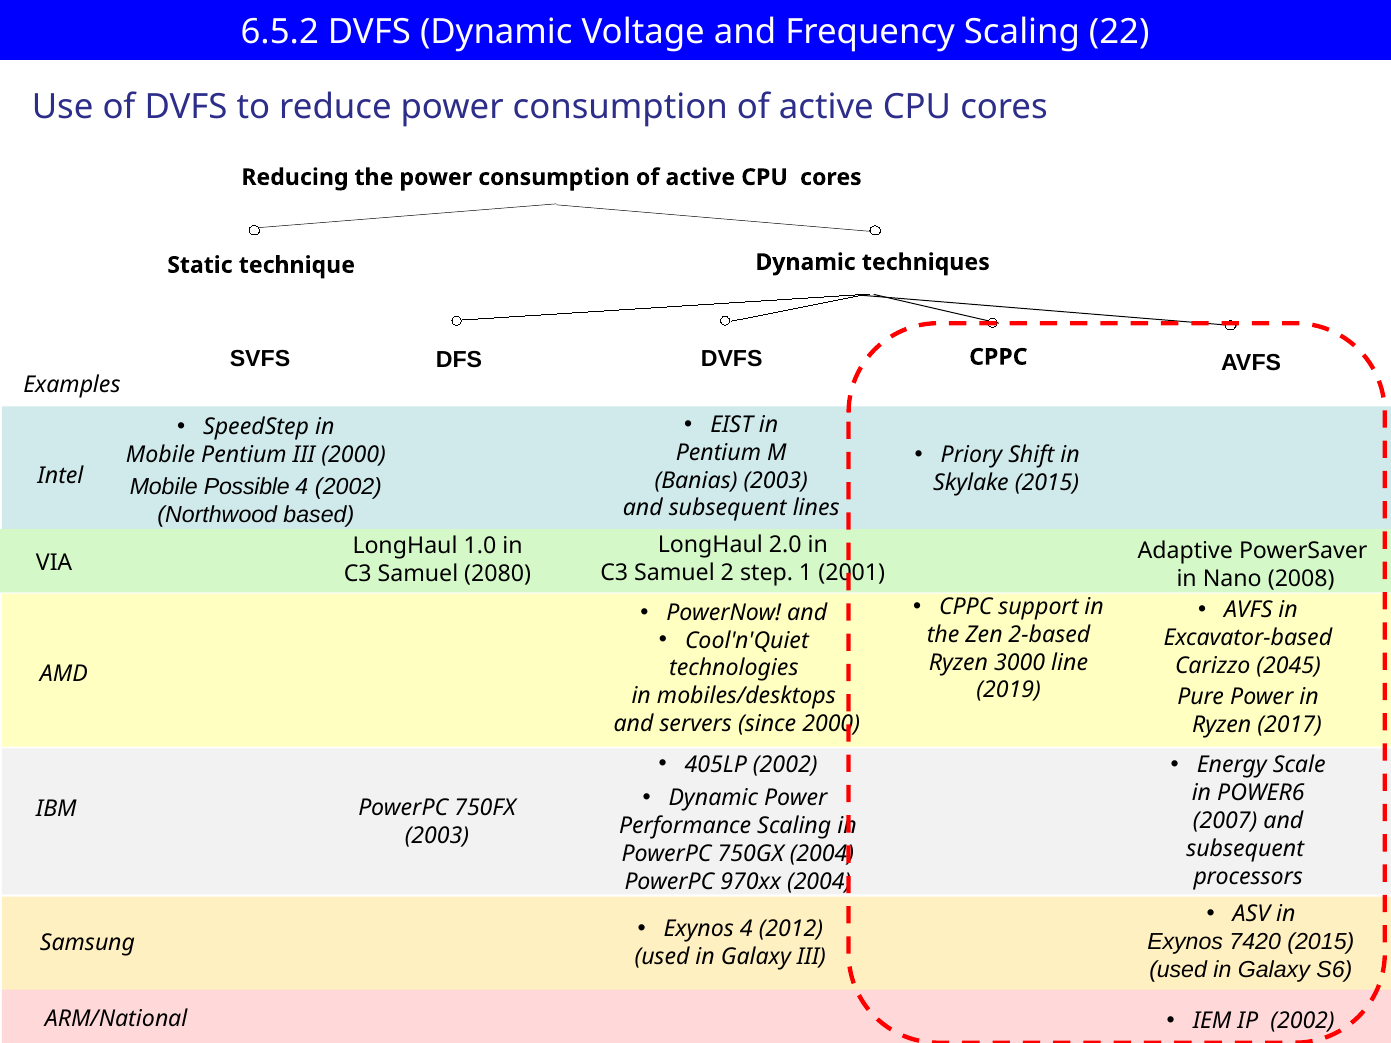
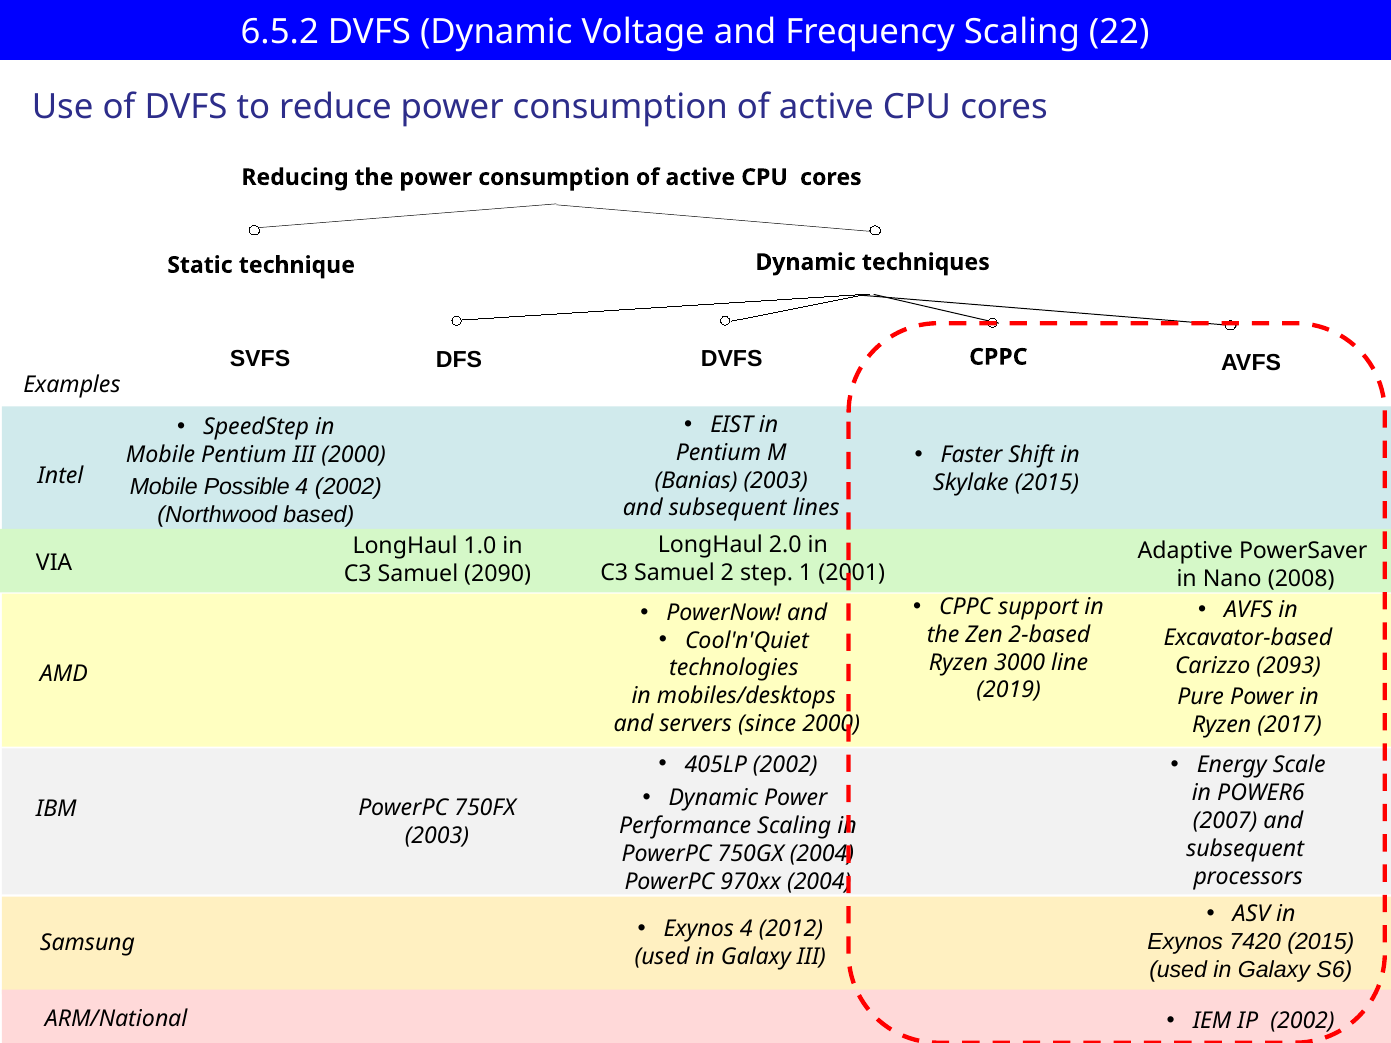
Priory: Priory -> Faster (972, 455)
2080: 2080 -> 2090 (498, 574)
2045: 2045 -> 2093 (1289, 666)
